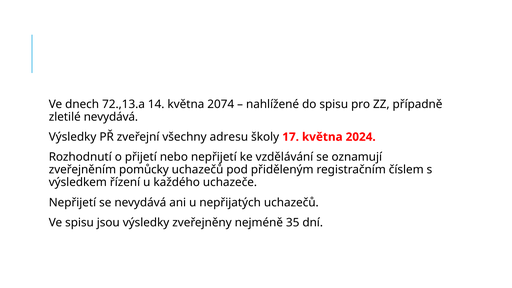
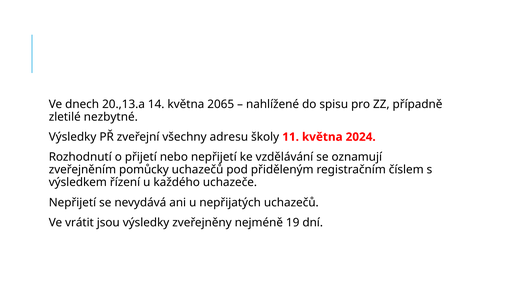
72.,13.a: 72.,13.a -> 20.,13.a (124, 104)
2074: 2074 -> 2065 (221, 104)
zletilé nevydává: nevydává -> nezbytné (111, 117)
17: 17 -> 11 (291, 137)
Ve spisu: spisu -> vrátit (79, 223)
35: 35 -> 19 (293, 223)
